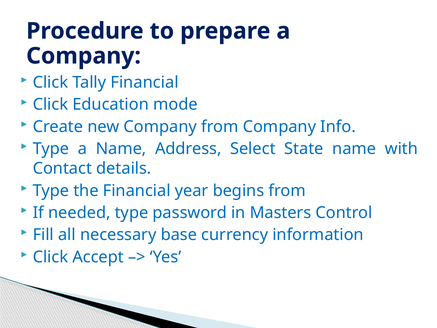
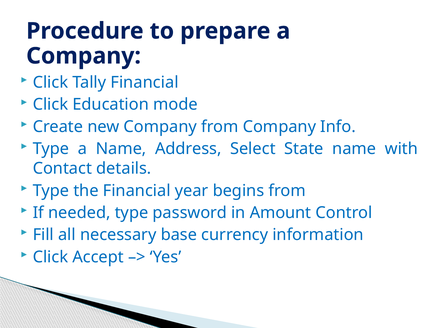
Masters: Masters -> Amount (280, 213)
